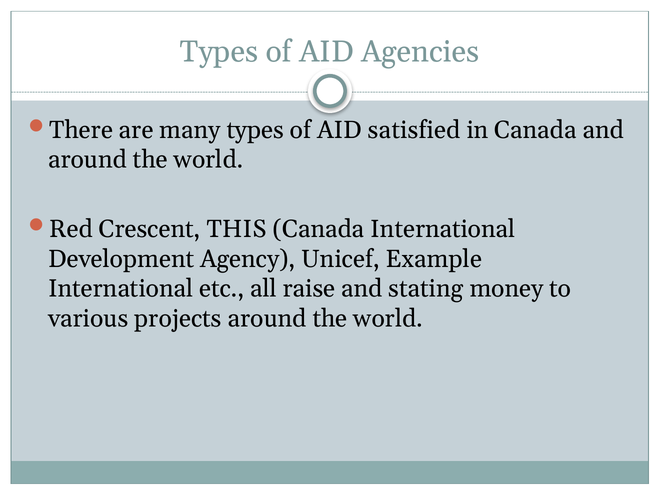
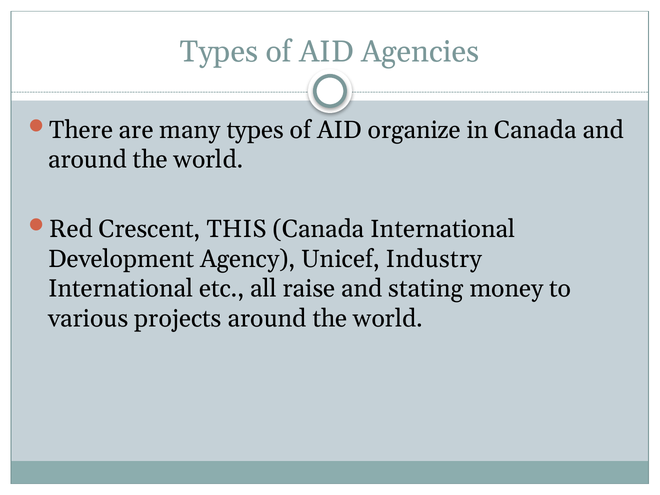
satisfied: satisfied -> organize (414, 130)
Example: Example -> Industry (434, 259)
